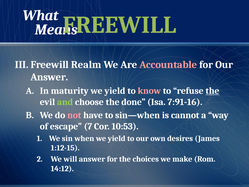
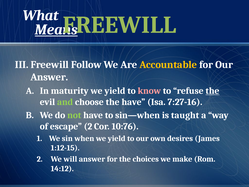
Means underline: none -> present (56, 30)
Realm: Realm -> Follow (86, 65)
Accountable colour: pink -> yellow (168, 65)
the done: done -> have (133, 102)
7:91-16: 7:91-16 -> 7:27-16 (185, 102)
not colour: pink -> light green (74, 115)
cannot: cannot -> taught (185, 115)
escape 7: 7 -> 2 (88, 126)
10:53: 10:53 -> 10:76 (125, 126)
